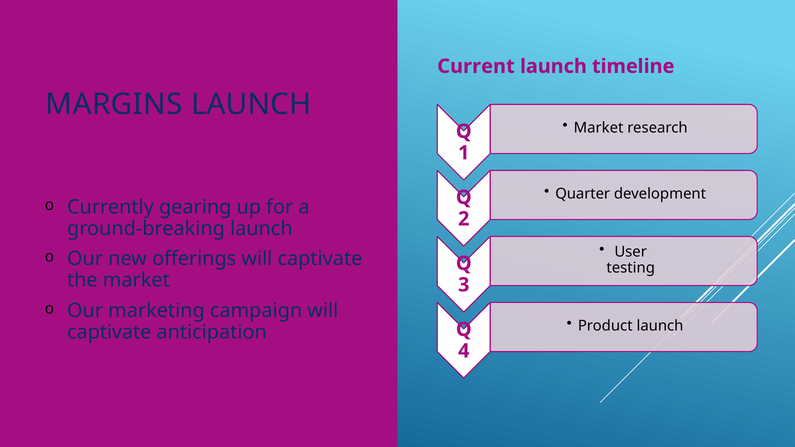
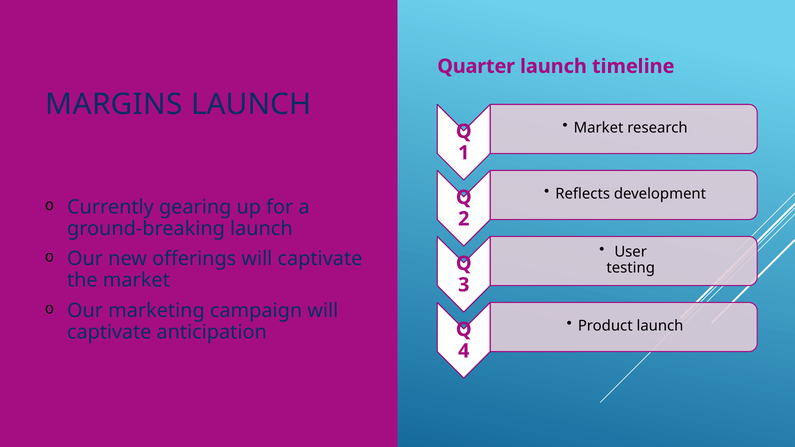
Current: Current -> Quarter (476, 66)
Quarter: Quarter -> Reflects (583, 194)
